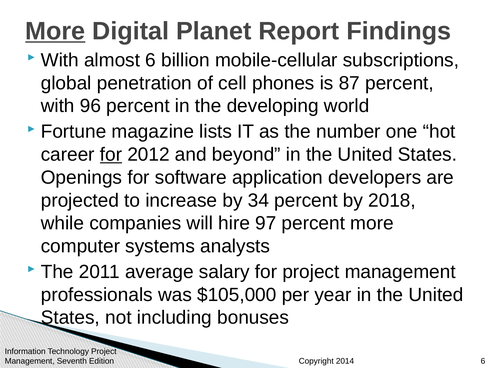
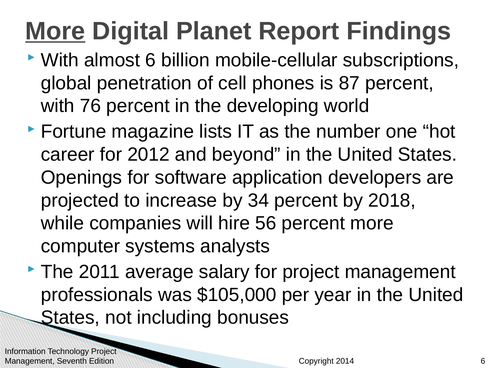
96: 96 -> 76 (90, 106)
for underline: present -> none (111, 154)
97: 97 -> 56 (266, 223)
